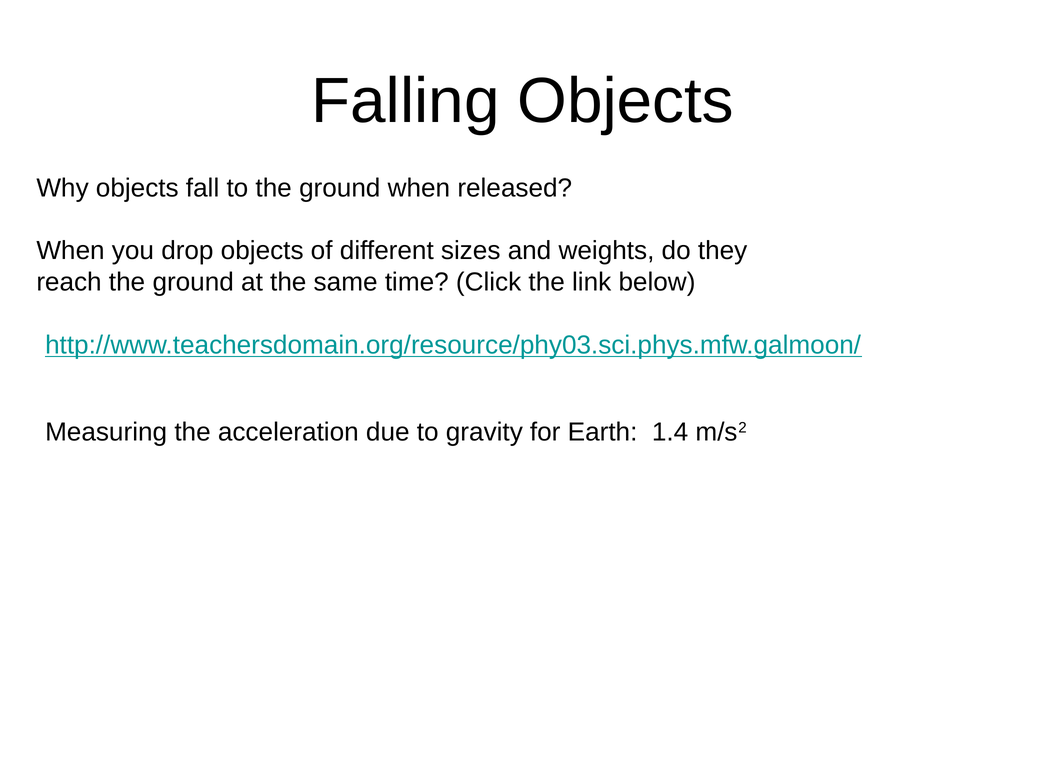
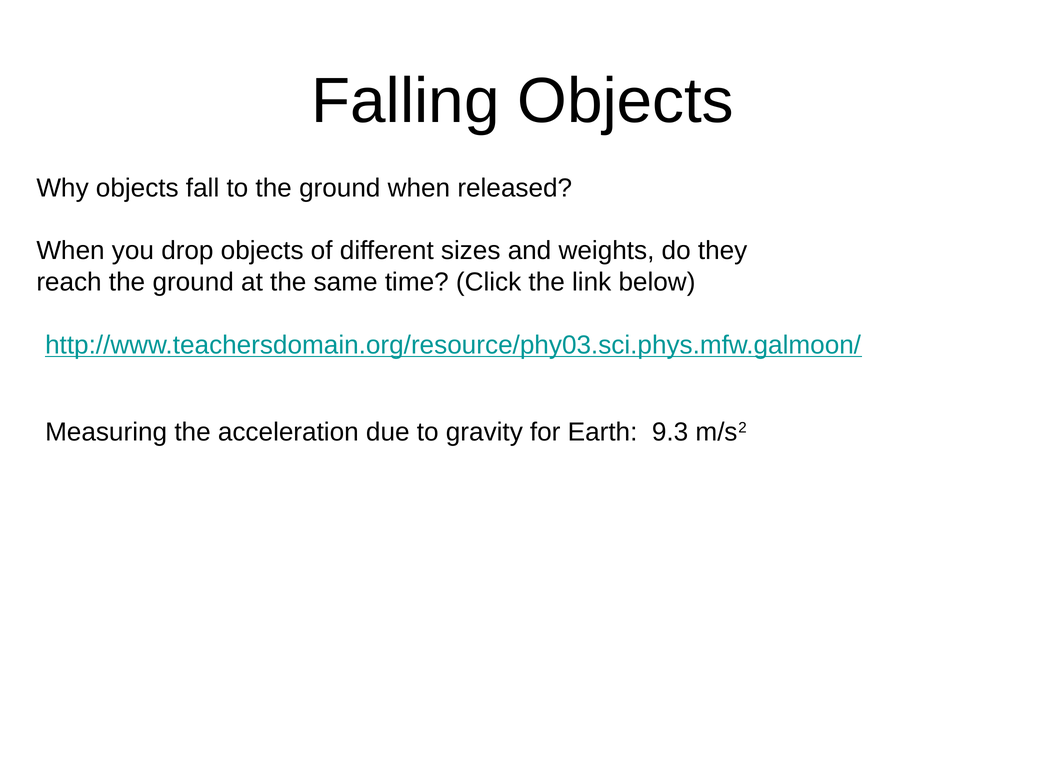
1.4: 1.4 -> 9.3 (670, 432)
